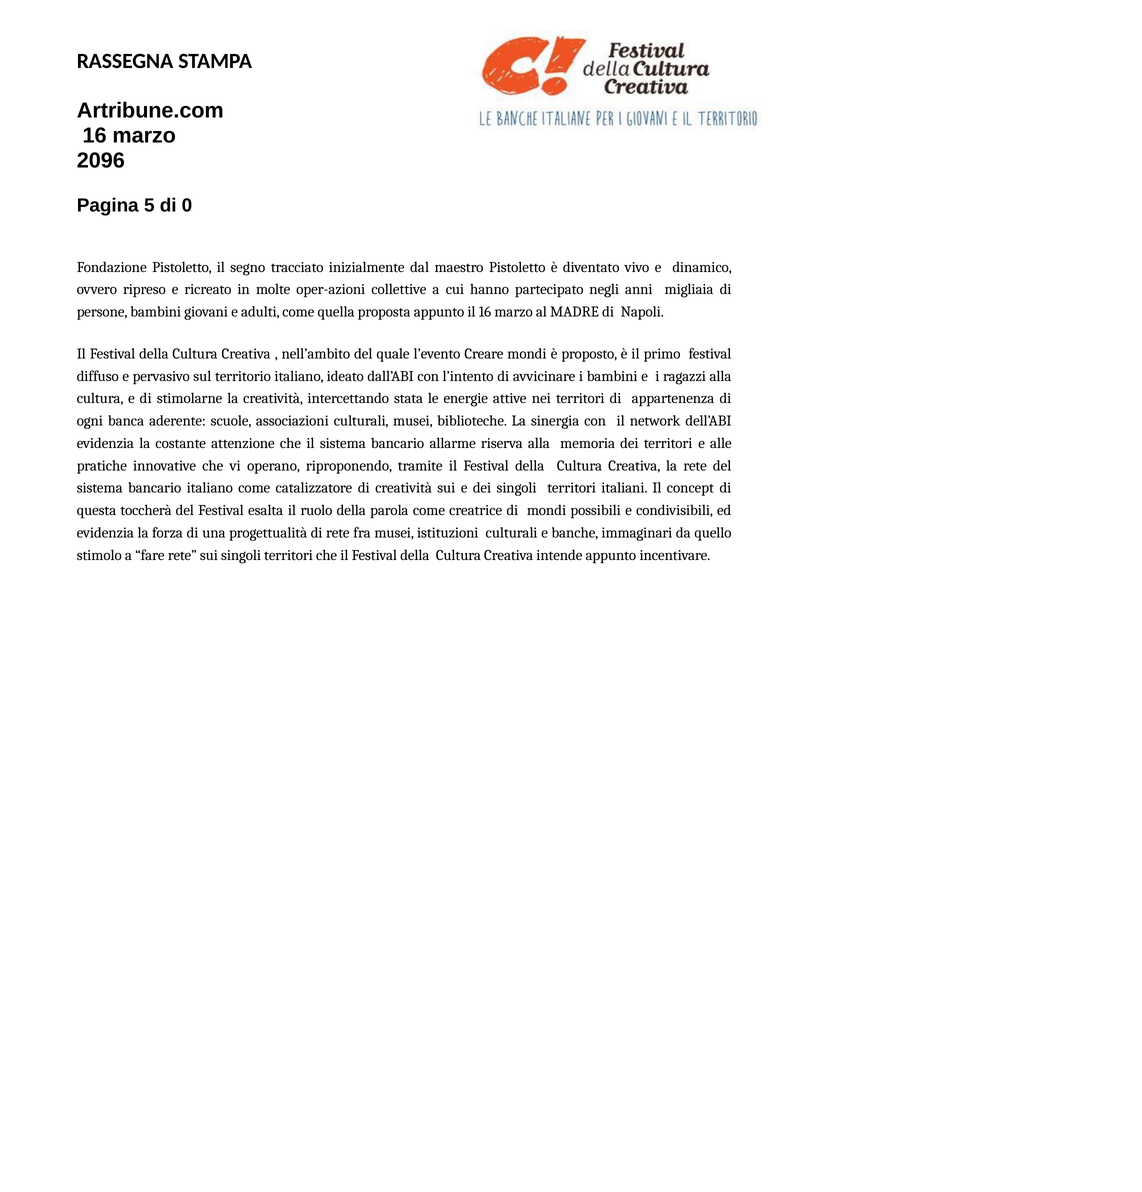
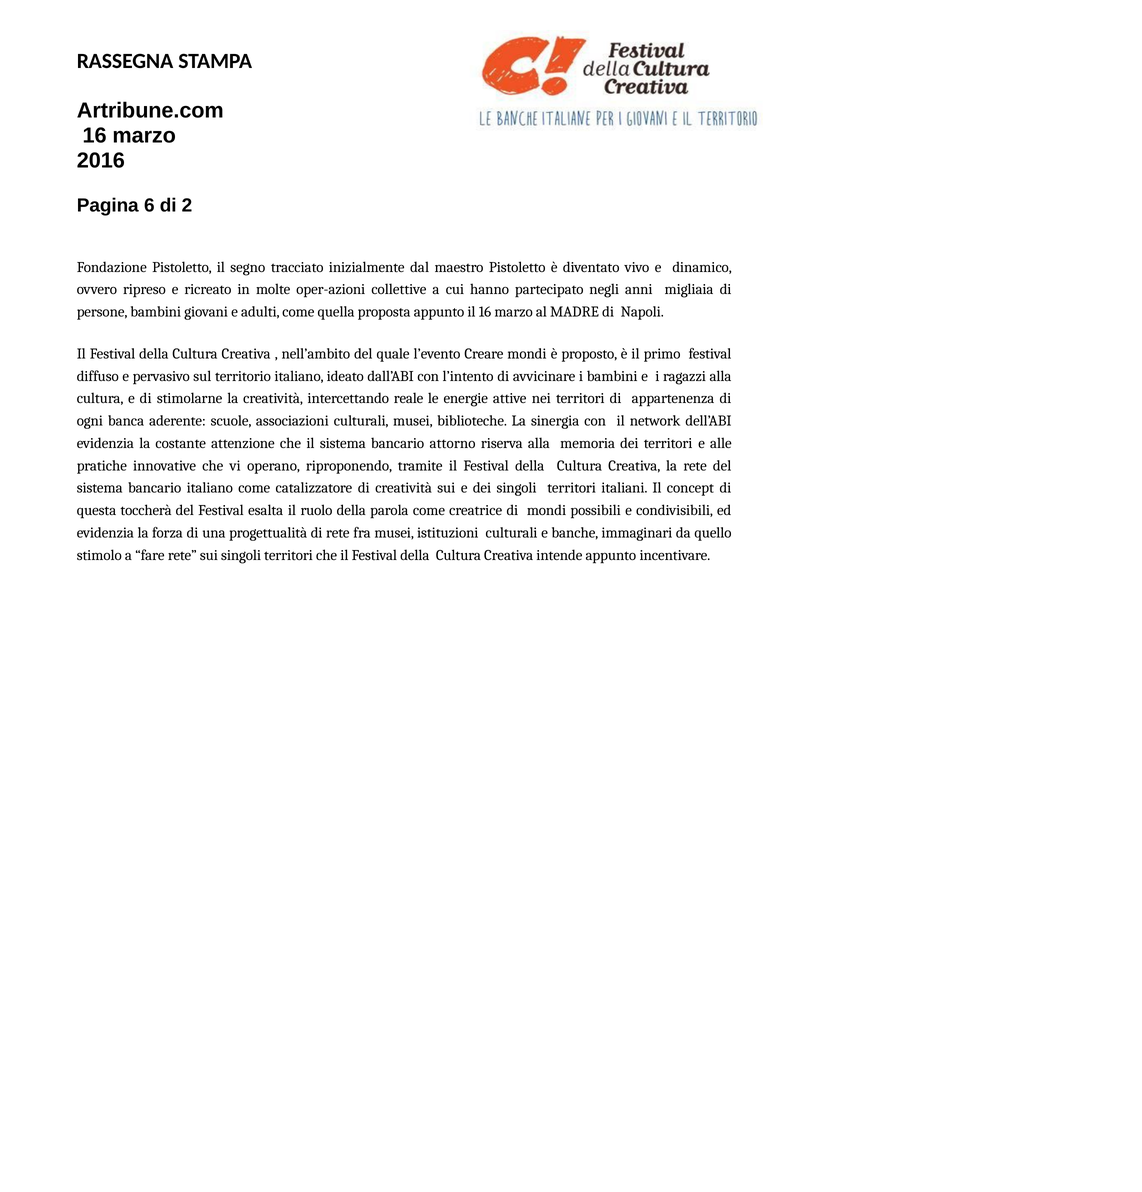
2096: 2096 -> 2016 (101, 161)
5: 5 -> 6 (149, 205)
0: 0 -> 2 (187, 205)
stata: stata -> reale (409, 399)
allarme: allarme -> attorno (453, 443)
